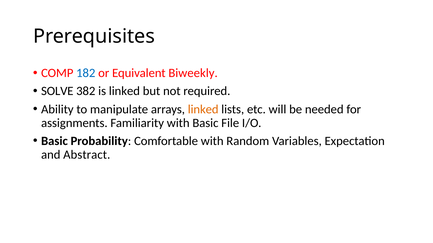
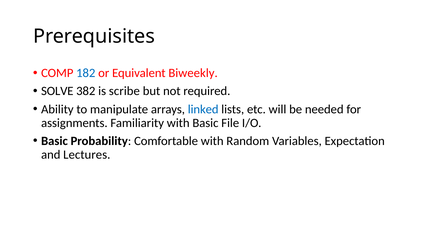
is linked: linked -> scribe (124, 91)
linked colour: orange -> blue (203, 110)
Abstract: Abstract -> Lectures (87, 155)
